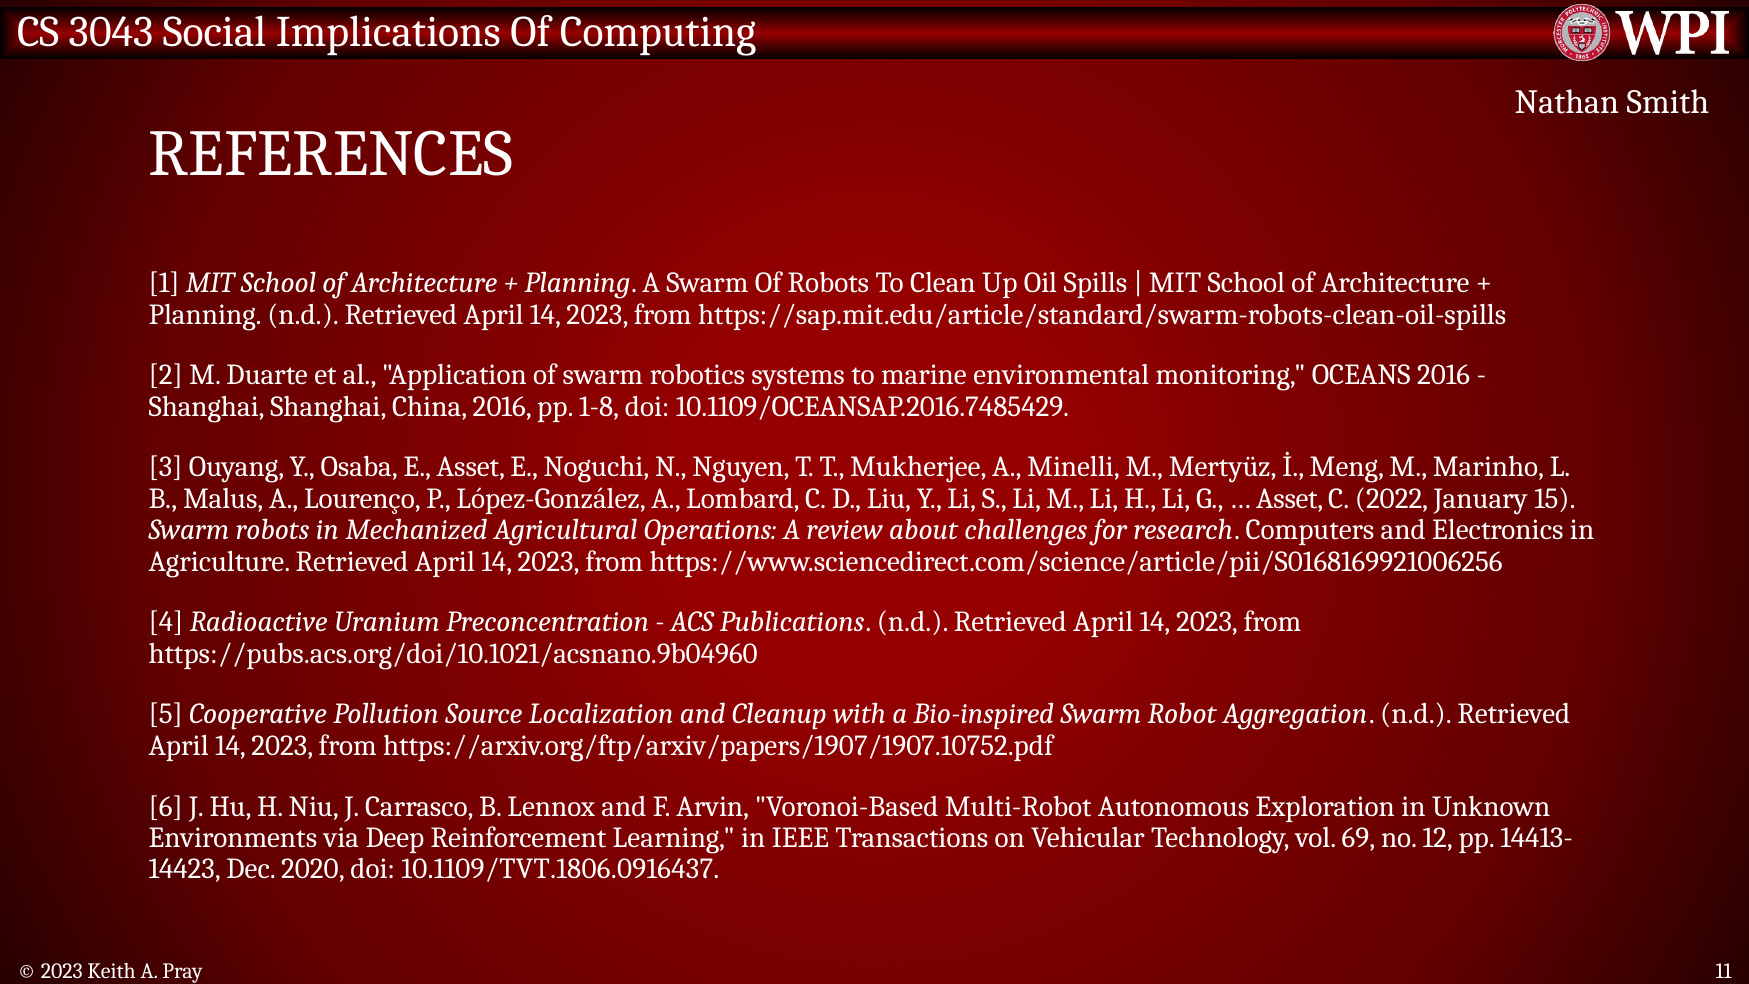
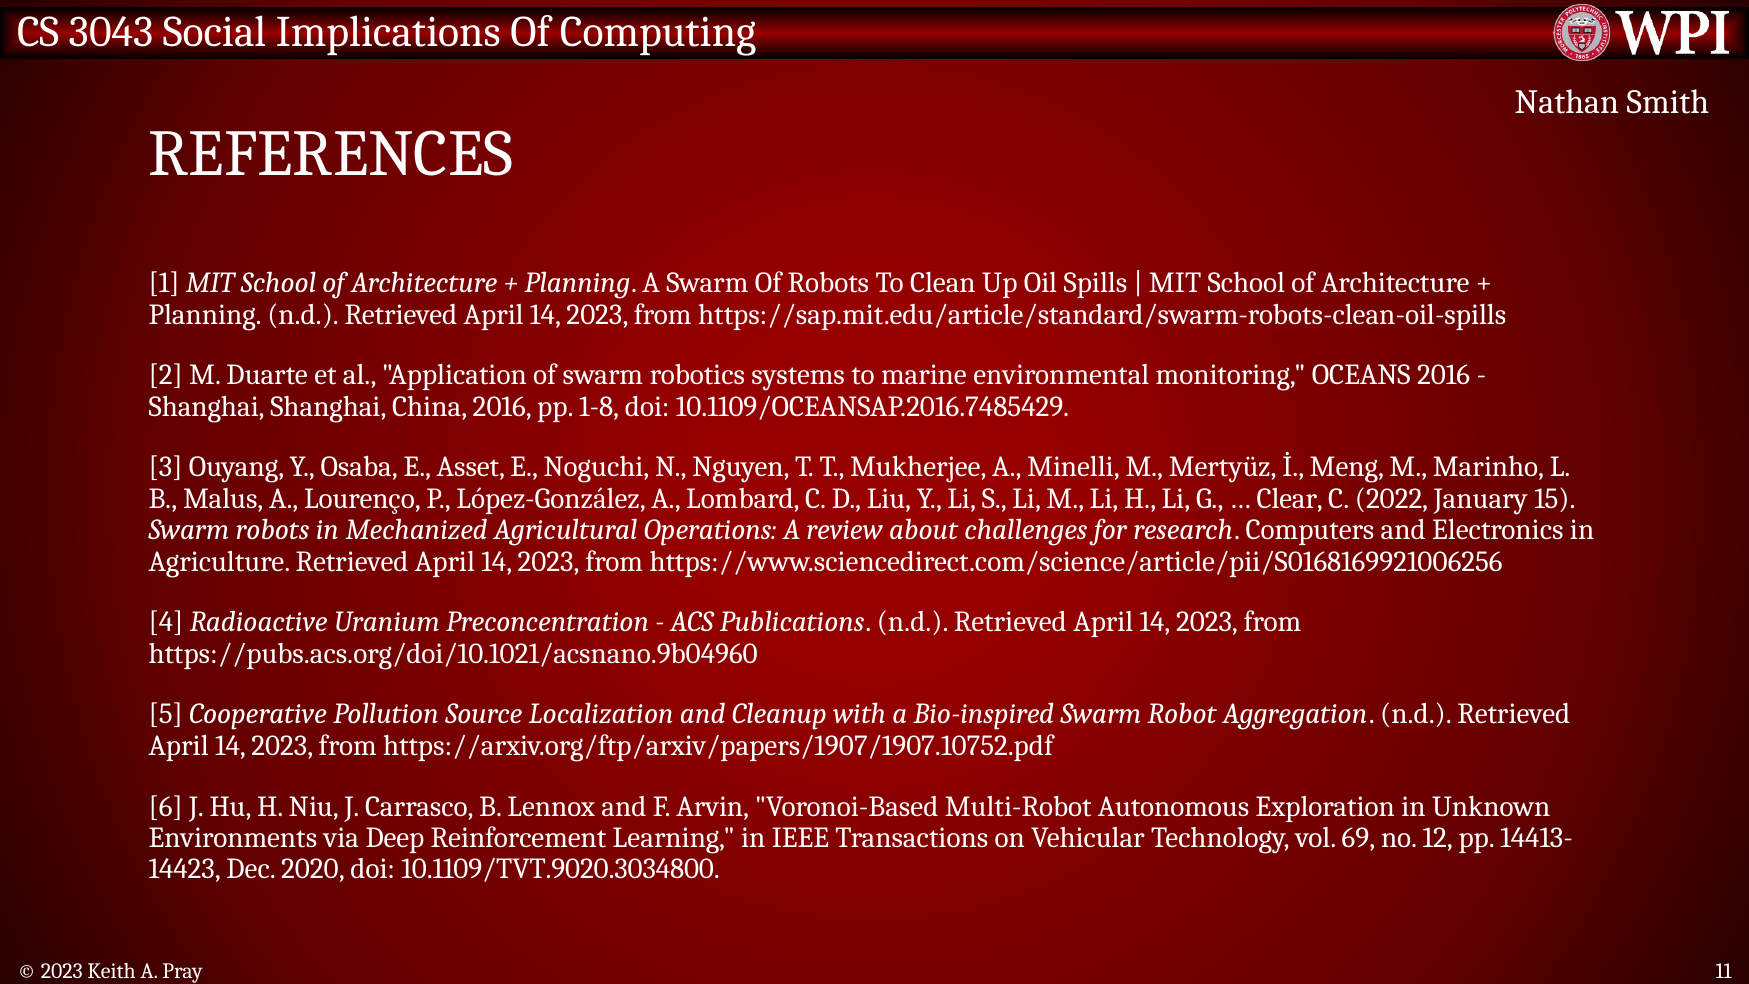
Asset: Asset -> Clear (1290, 499)
10.1109/TVT.1806.0916437: 10.1109/TVT.1806.0916437 -> 10.1109/TVT.9020.3034800 (561, 869)
